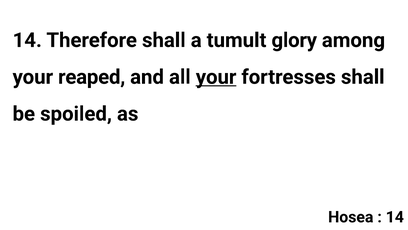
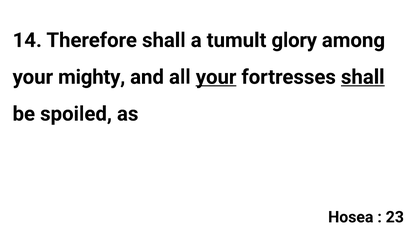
reaped: reaped -> mighty (92, 77)
shall underline: none -> present (363, 77)
14: 14 -> 23 (395, 217)
